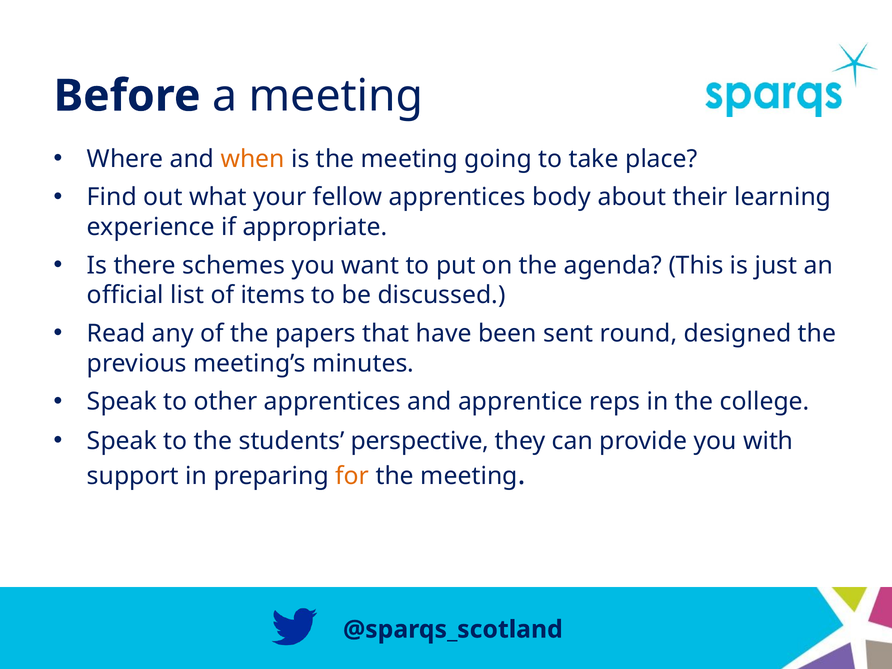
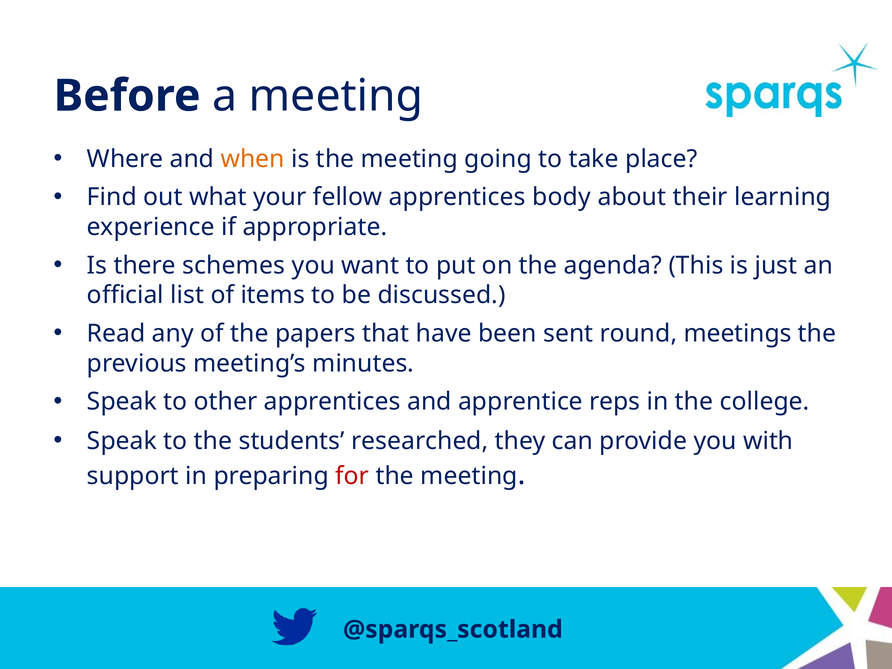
designed: designed -> meetings (738, 334)
perspective: perspective -> researched (420, 441)
for colour: orange -> red (352, 476)
